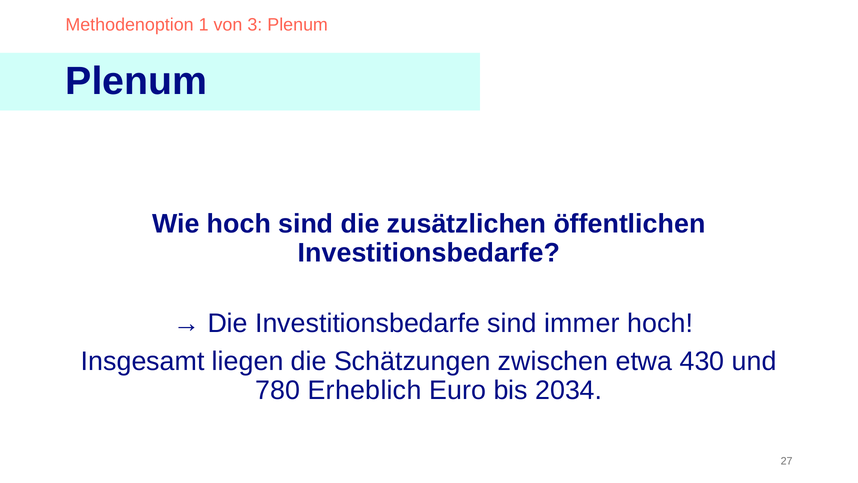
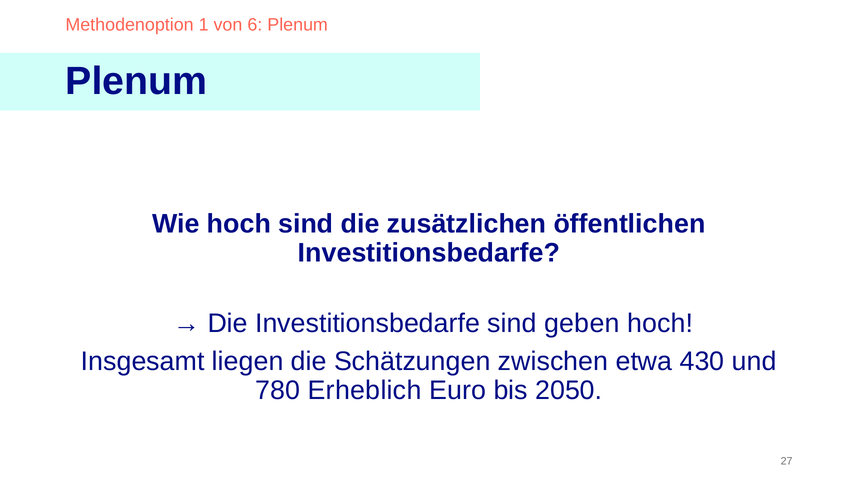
3: 3 -> 6 (255, 25)
immer: immer -> geben (582, 323)
2034: 2034 -> 2050 (569, 390)
